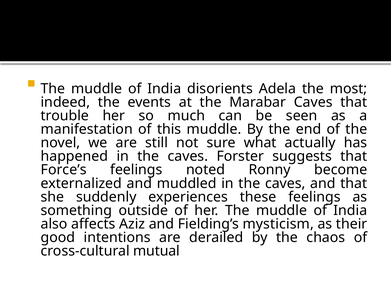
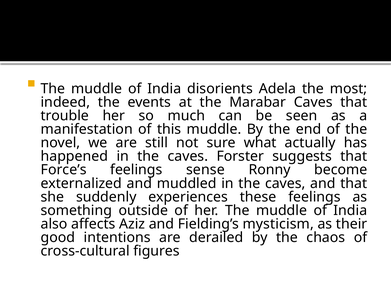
noted: noted -> sense (205, 170)
mutual: mutual -> figures (156, 251)
